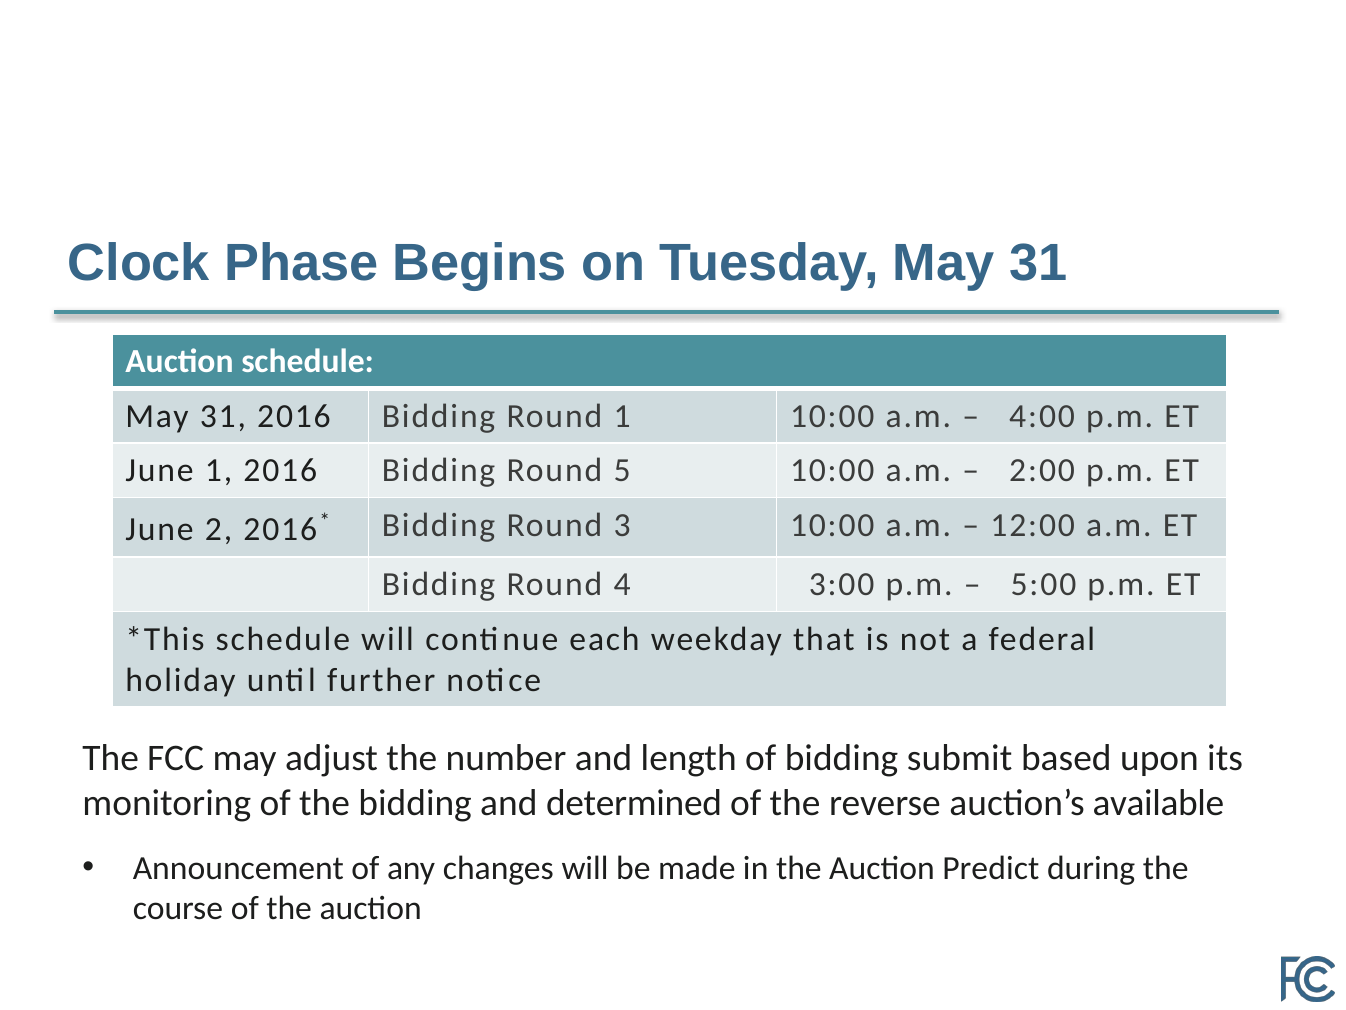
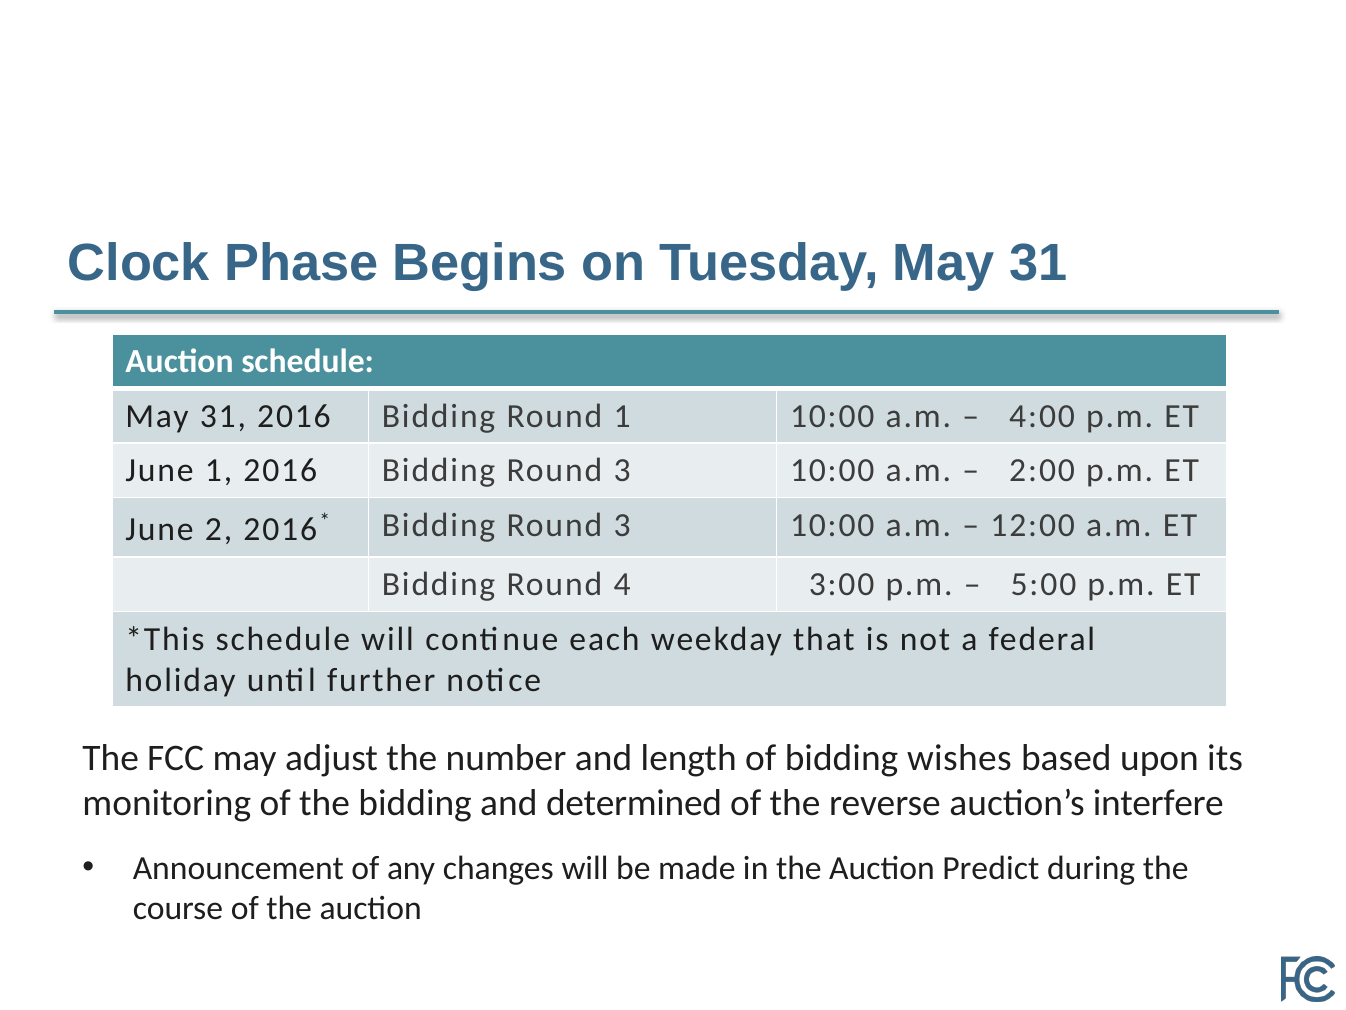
2016 Bidding Round 5: 5 -> 3 (622, 470)
submit: submit -> wishes (959, 758)
available: available -> interfere (1158, 803)
